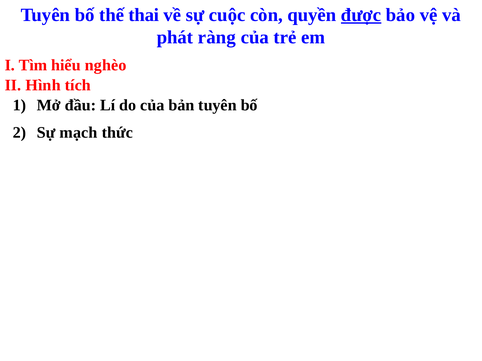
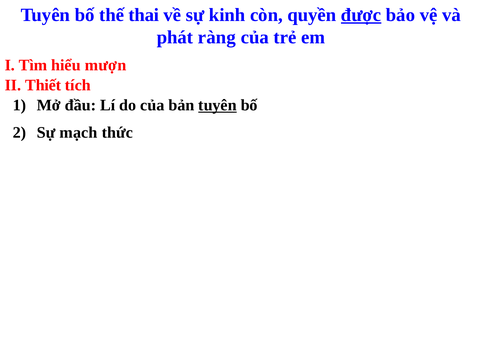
cuộc: cuộc -> kinh (227, 15)
nghèo: nghèo -> mượn (106, 65)
Hình: Hình -> Thiết (43, 85)
tuyên underline: none -> present (218, 105)
